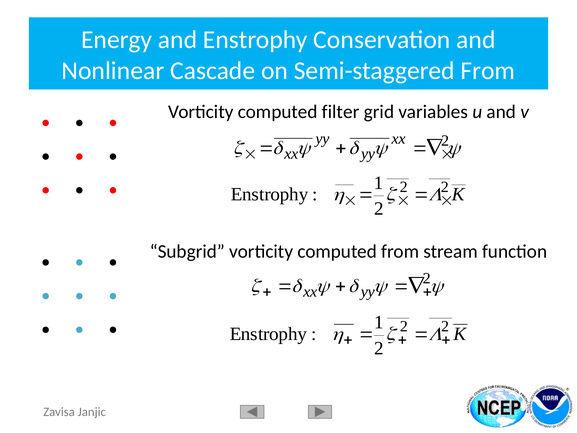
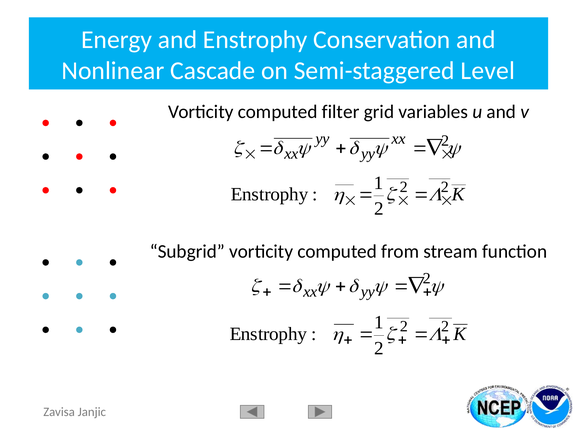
Semi-staggered From: From -> Level (488, 71)
